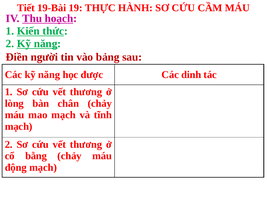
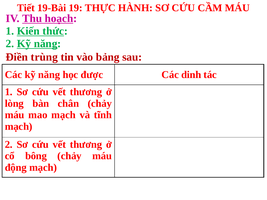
người: người -> trùng (44, 57)
bằng: bằng -> bông (36, 156)
